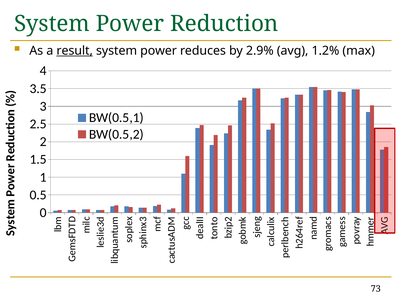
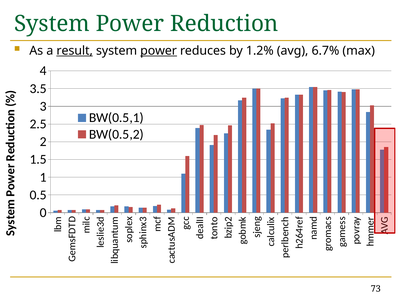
power underline: none -> present (159, 51)
2.9%: 2.9% -> 1.2% (260, 51)
1.2%: 1.2% -> 6.7% (325, 51)
